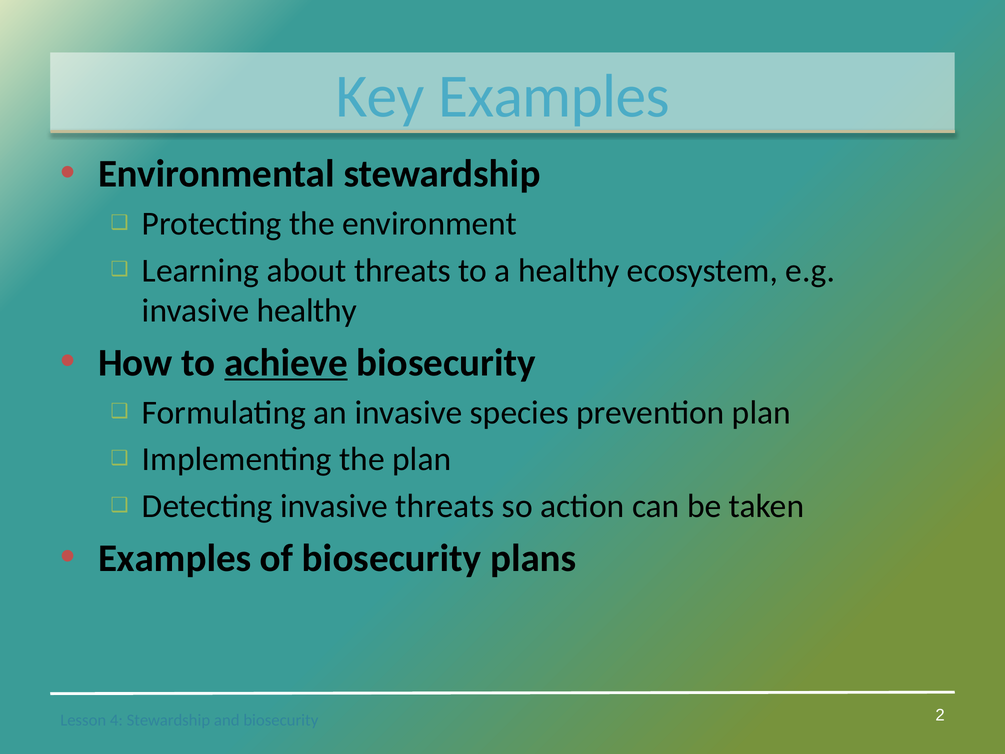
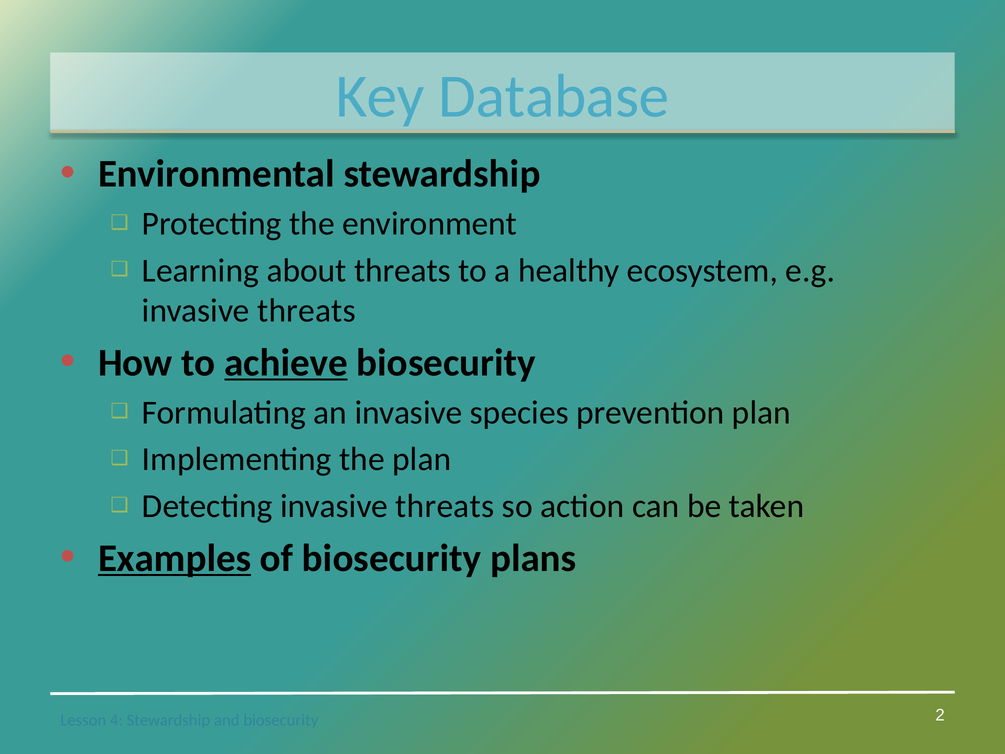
Key Examples: Examples -> Database (554, 97)
healthy: healthy -> threats (307, 311)
Examples underline: none -> present (175, 558)
